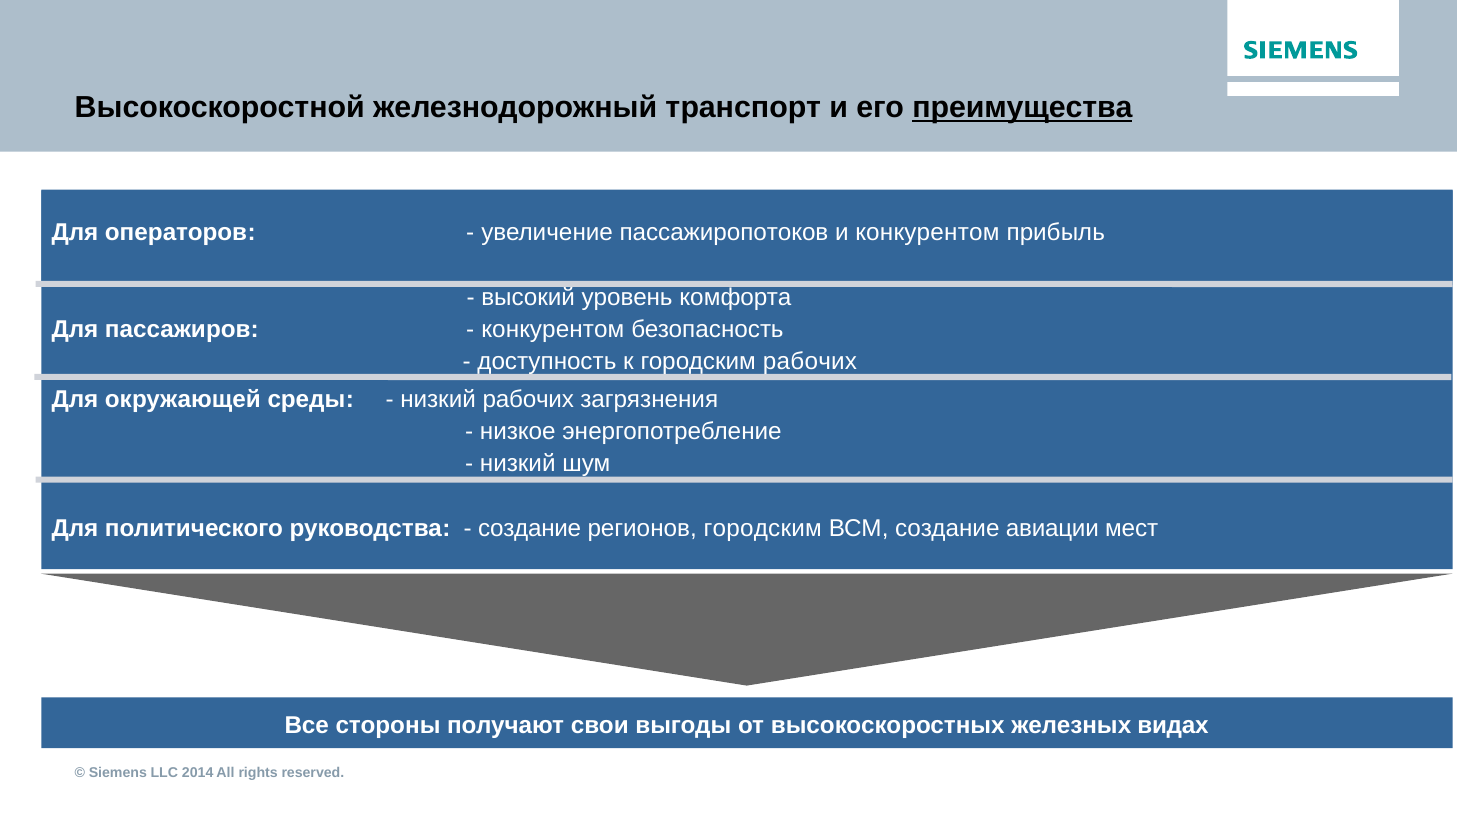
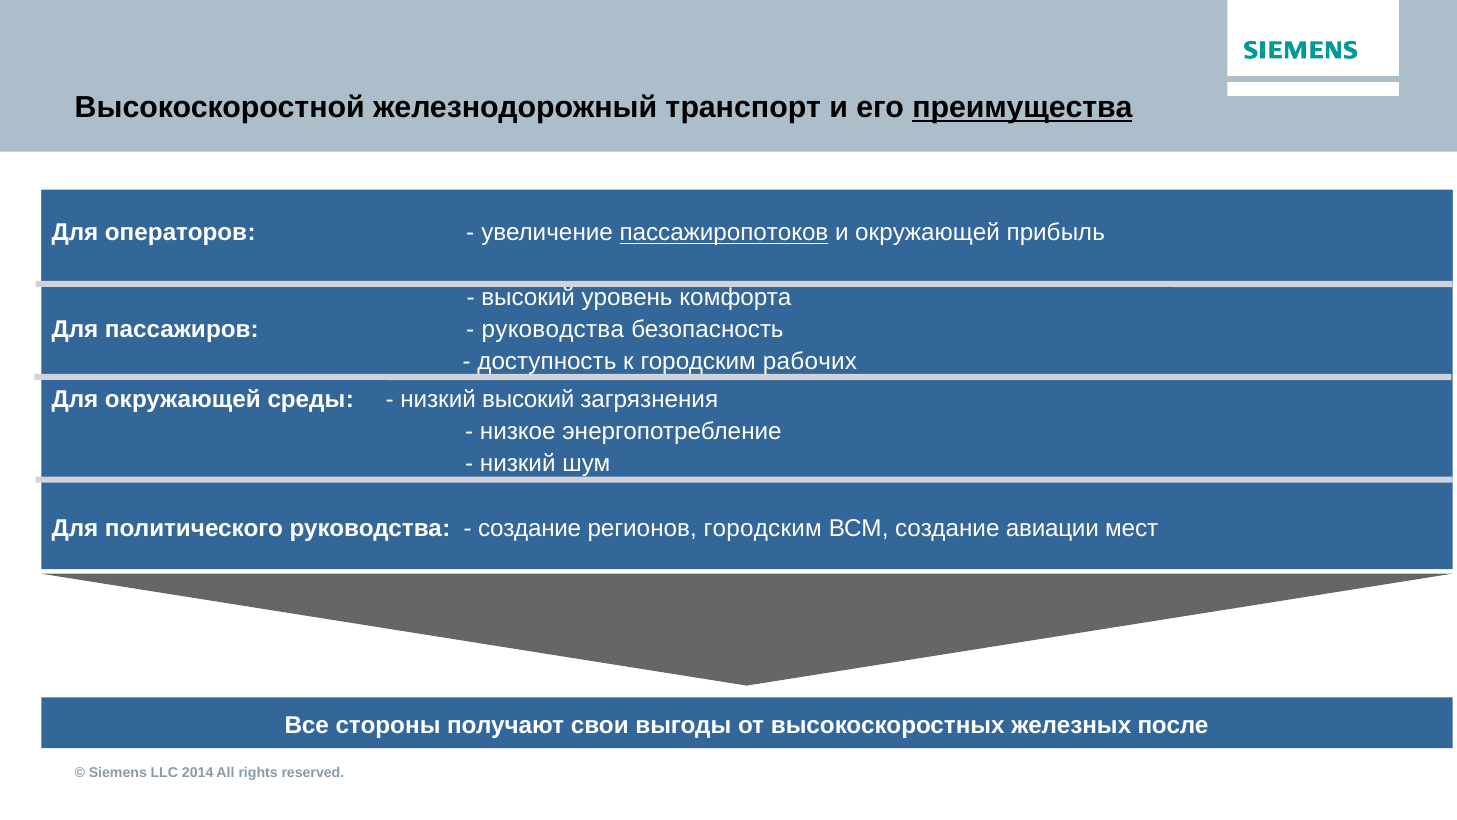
пассажиропотоков underline: none -> present (724, 233)
и конкурентом: конкурентом -> окружающей (928, 233)
конкурентом: конкурентом -> руководства (553, 330)
низкий рабочих: рабочих -> высокий (528, 399)
видах: видах -> после (1173, 725)
